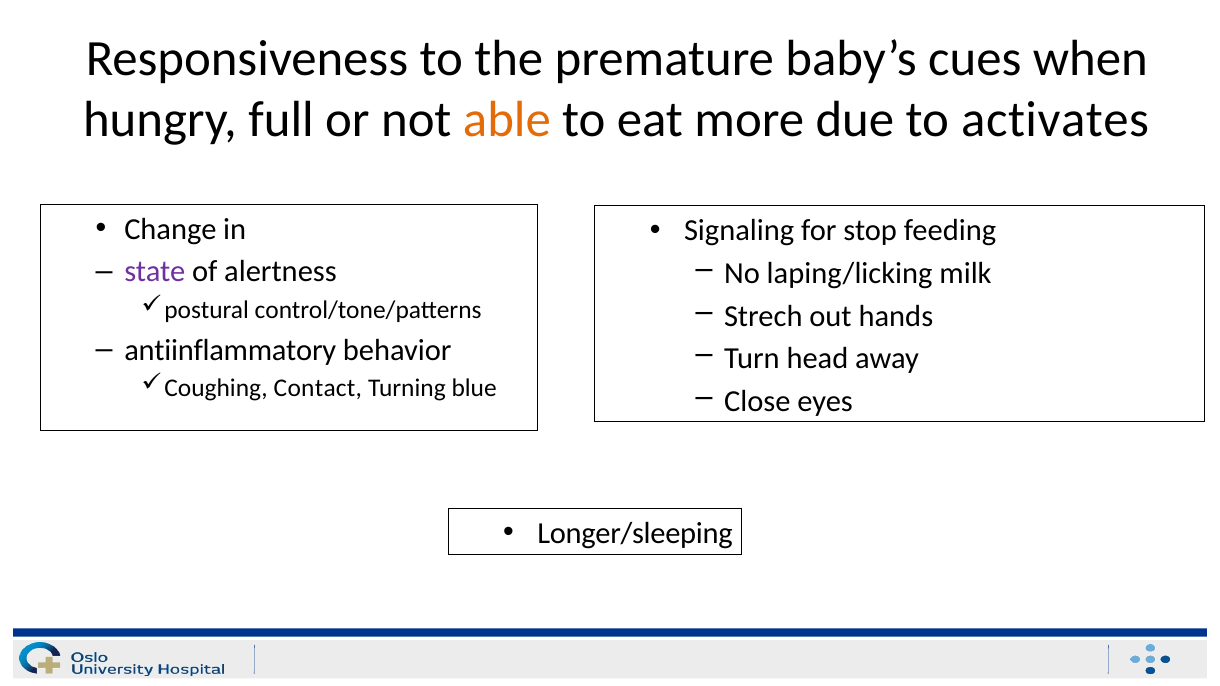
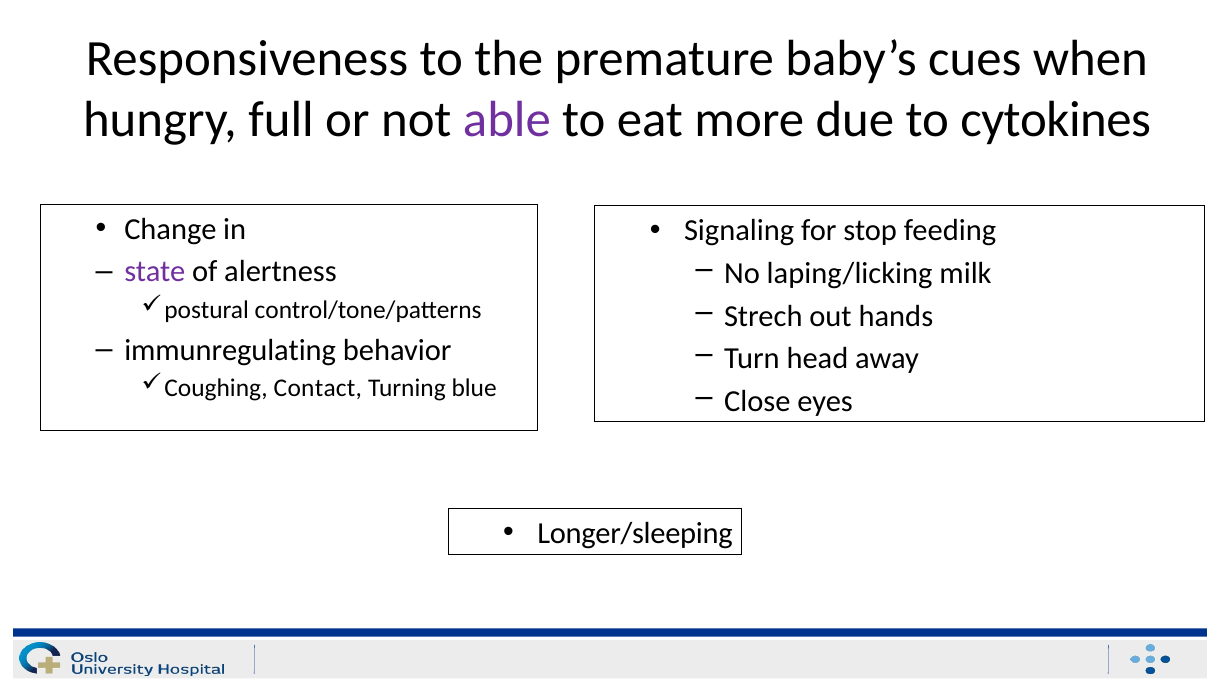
able colour: orange -> purple (507, 119)
activates: activates -> cytokines (1056, 119)
antiinflammatory: antiinflammatory -> immunregulating (230, 350)
